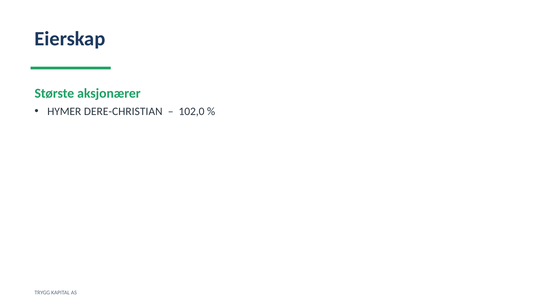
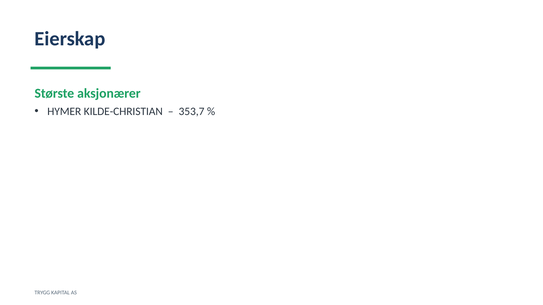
DERE-CHRISTIAN: DERE-CHRISTIAN -> KILDE-CHRISTIAN (123, 112)
102,0: 102,0 -> 353,7 (192, 112)
